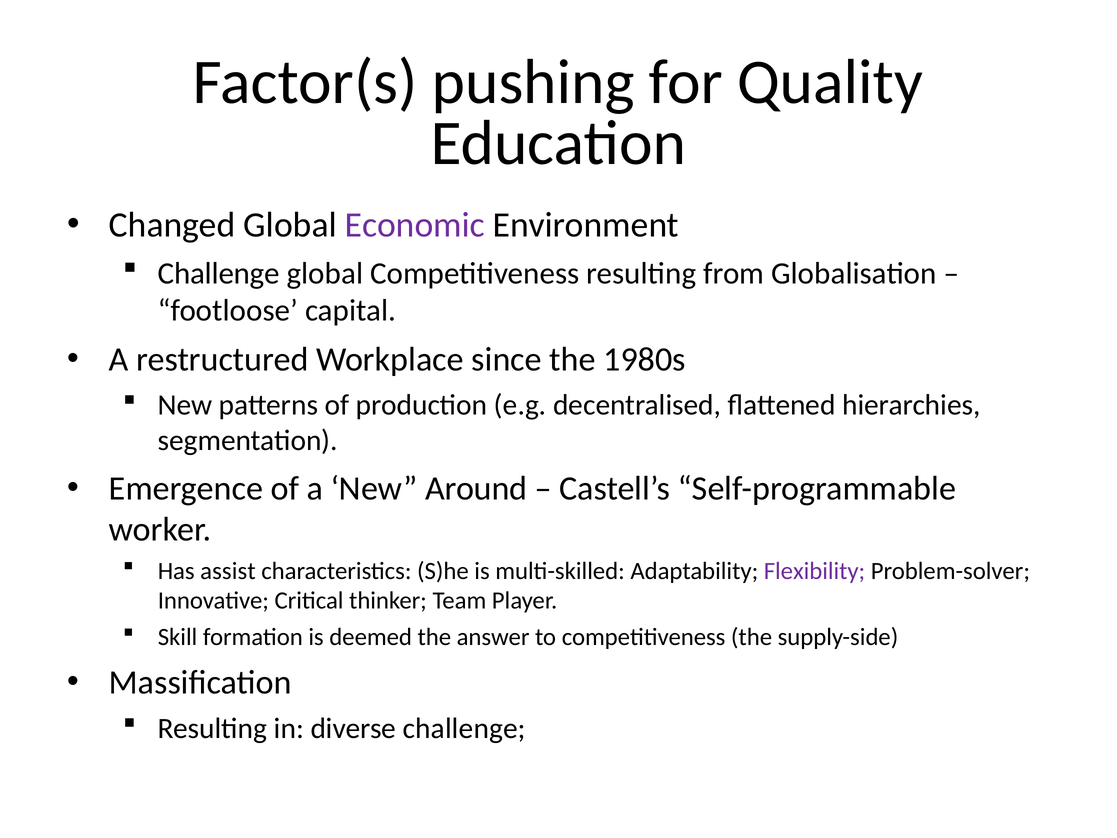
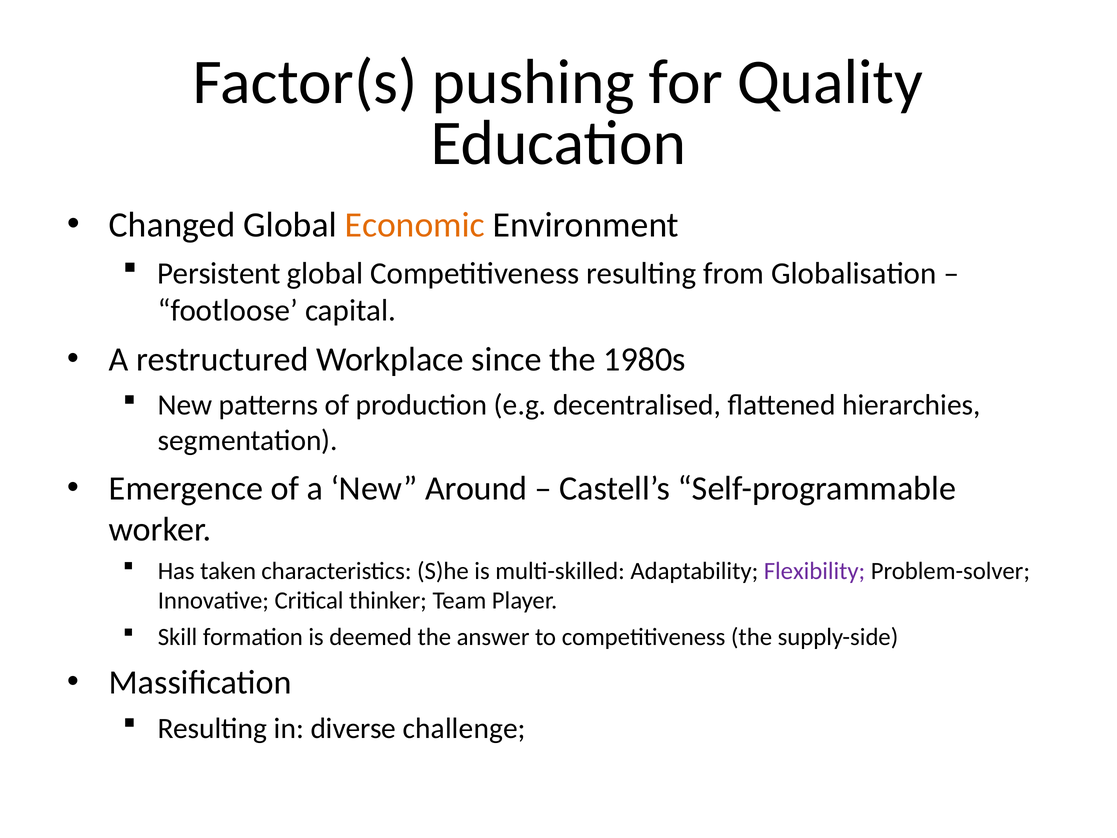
Economic colour: purple -> orange (415, 225)
Challenge: Challenge -> Persistent (219, 273)
assist: assist -> taken (228, 571)
